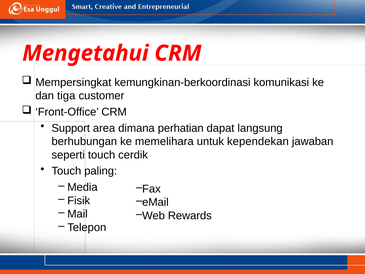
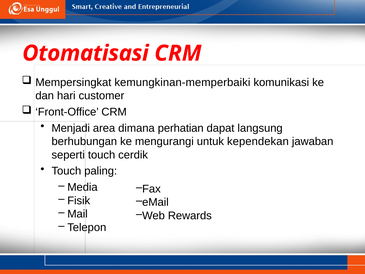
Mengetahui: Mengetahui -> Otomatisasi (86, 53)
kemungkinan-berkoordinasi: kemungkinan-berkoordinasi -> kemungkinan-memperbaiki (182, 82)
tiga: tiga -> hari (66, 96)
Support: Support -> Menjadi (71, 128)
memelihara: memelihara -> mengurangi (164, 141)
